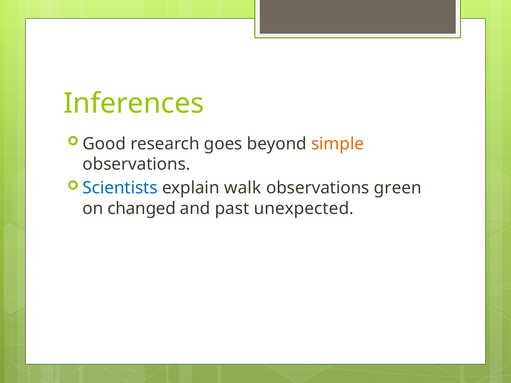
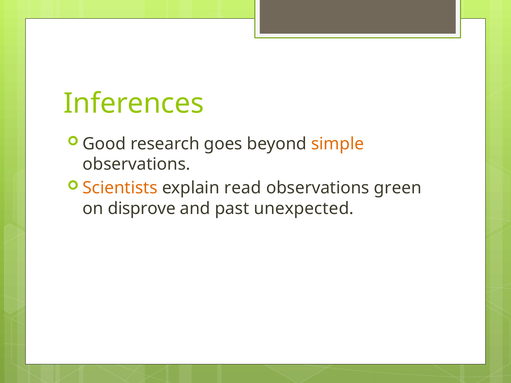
Scientists colour: blue -> orange (120, 188)
walk: walk -> read (243, 188)
changed: changed -> disprove (142, 209)
